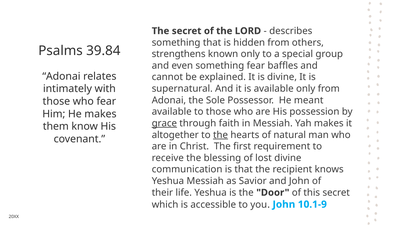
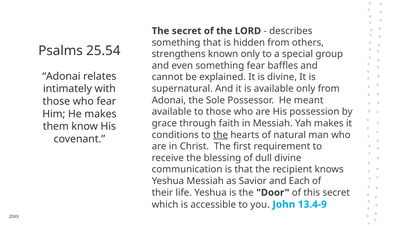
39.84: 39.84 -> 25.54 (103, 51)
grace underline: present -> none (164, 123)
altogether: altogether -> conditions (175, 135)
lost: lost -> dull (264, 158)
and John: John -> Each (299, 181)
10.1-9: 10.1-9 -> 13.4-9 (312, 205)
